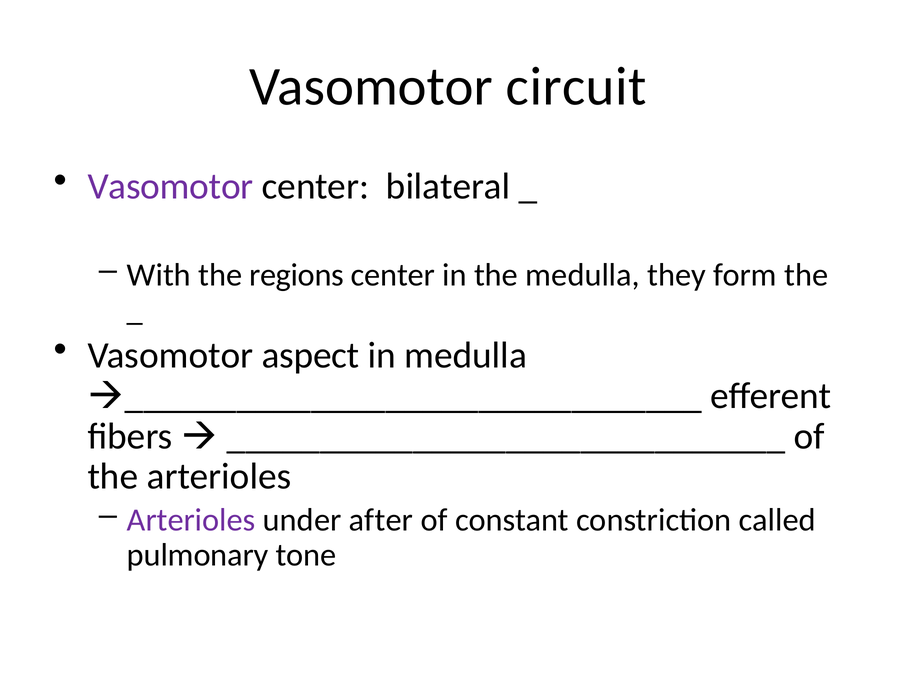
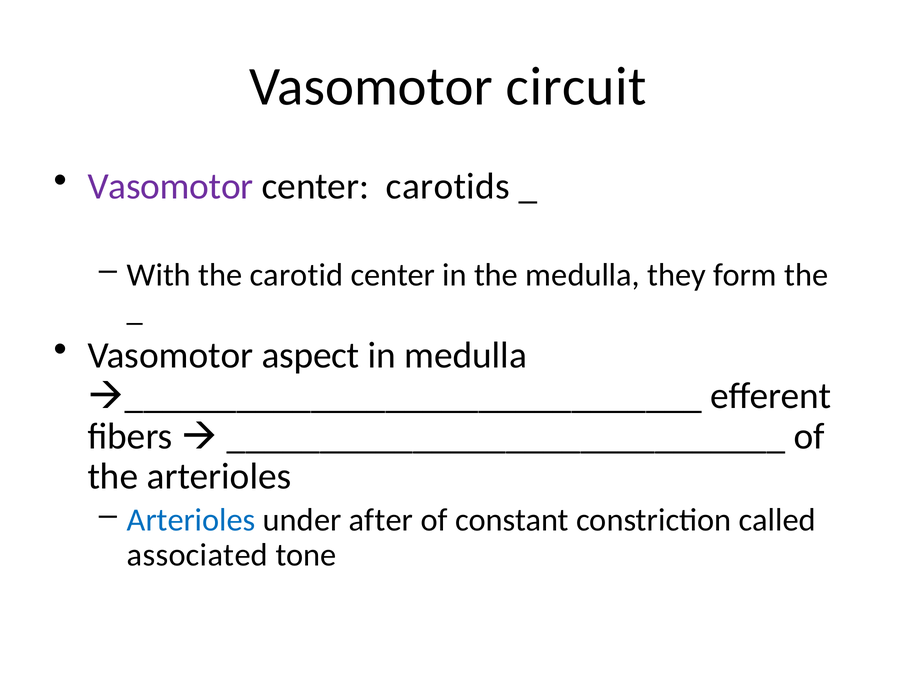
bilateral: bilateral -> carotids (448, 187)
regions: regions -> carotid (296, 275)
Arterioles colour: purple -> blue (191, 520)
pulmonary: pulmonary -> associated (197, 555)
